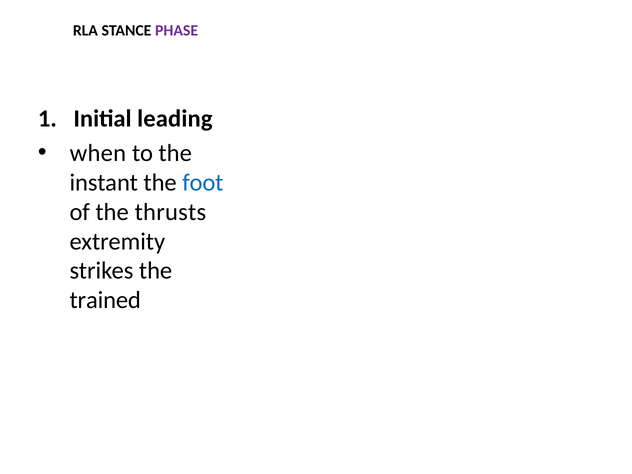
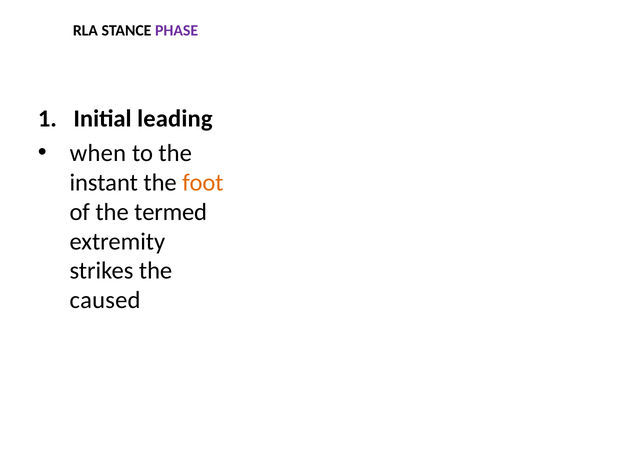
foot colour: blue -> orange (203, 183)
thrusts: thrusts -> termed (171, 212)
trained: trained -> caused (105, 300)
